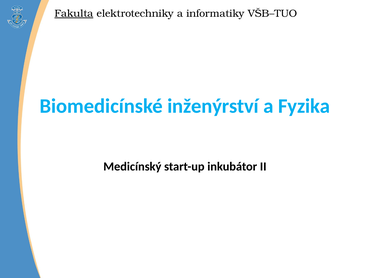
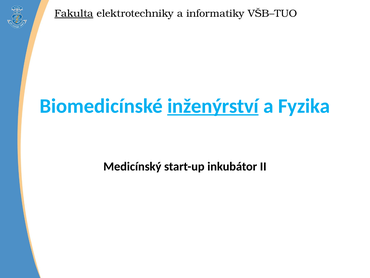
inženýrství underline: none -> present (213, 106)
